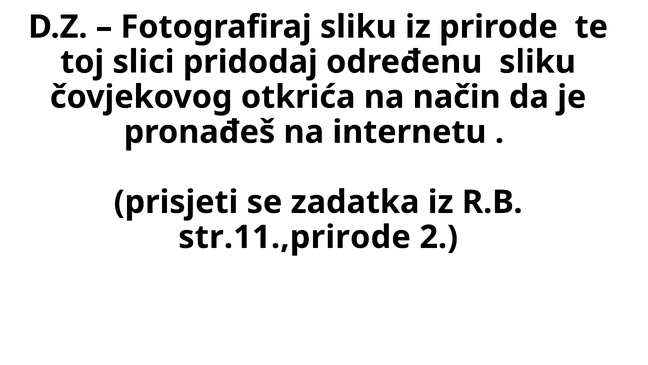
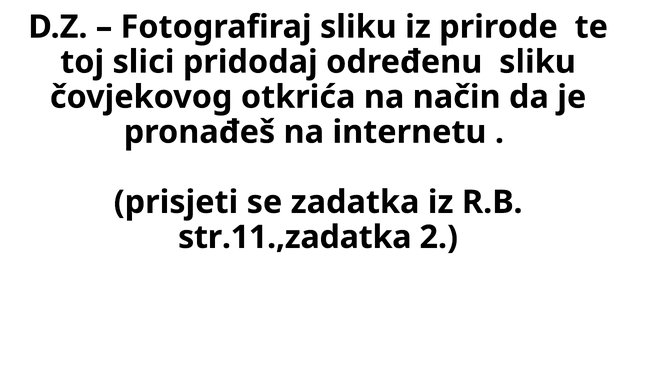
str.11.,prirode: str.11.,prirode -> str.11.,zadatka (295, 237)
